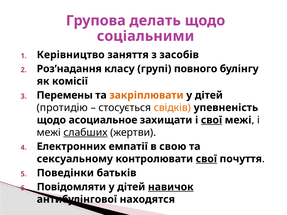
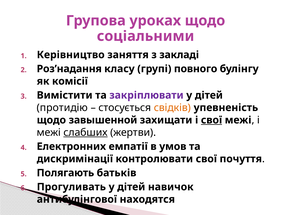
делать: делать -> уроках (155, 21)
засобів: засобів -> закладі (179, 55)
Перемены: Перемены -> Вимістити (65, 95)
закріплювати colour: orange -> purple (146, 95)
асоциальное: асоциальное -> завышенной (103, 120)
свою: свою -> умов (173, 147)
сексуальному: сексуальному -> дискримінації (75, 159)
свої underline: present -> none (206, 159)
Поведінки: Поведінки -> Полягають (65, 173)
Повідомляти: Повідомляти -> Прогуливать (71, 187)
навичок underline: present -> none (171, 187)
